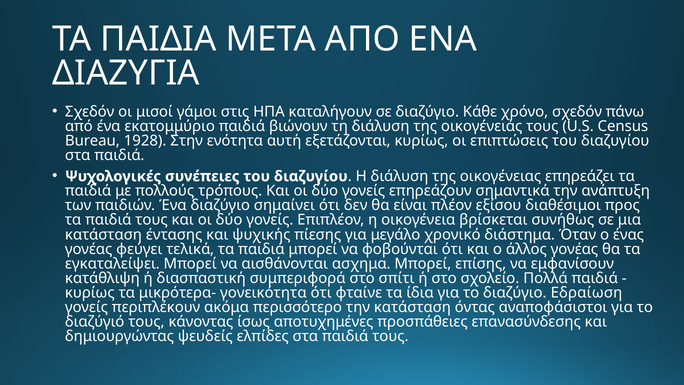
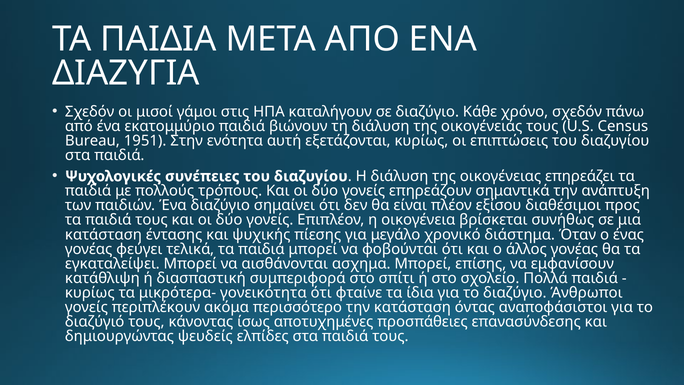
1928: 1928 -> 1951 (145, 141)
Εδραίωση: Εδραίωση -> Άνθρωποι (587, 293)
